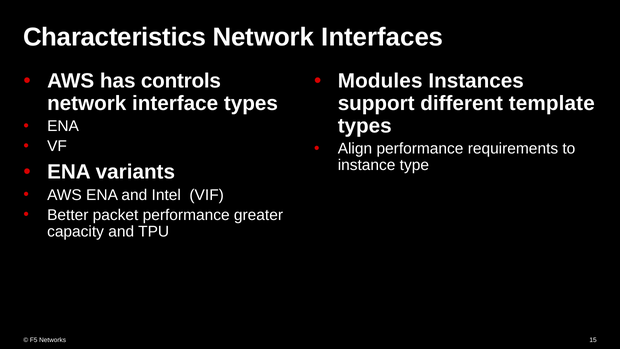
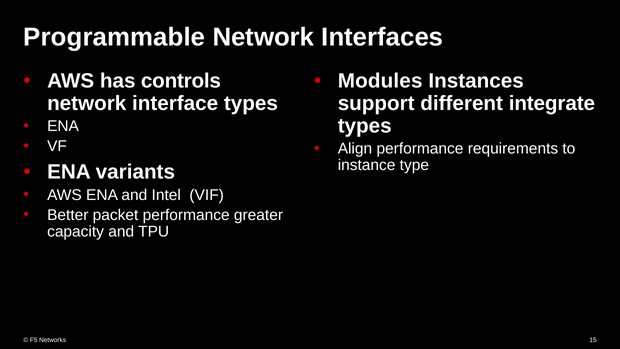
Characteristics: Characteristics -> Programmable (114, 37)
template: template -> integrate (552, 103)
